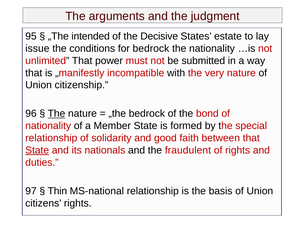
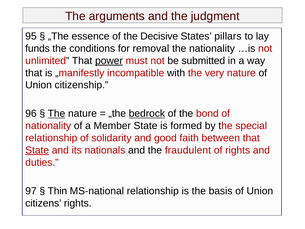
intended: intended -> essence (91, 36)
estate: estate -> pillars (228, 36)
issue: issue -> funds (37, 48)
for bedrock: bedrock -> removal (151, 48)
power underline: none -> present (109, 61)
bedrock underline: none -> present (147, 114)
